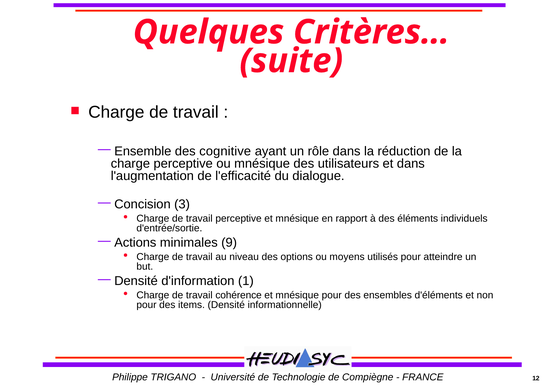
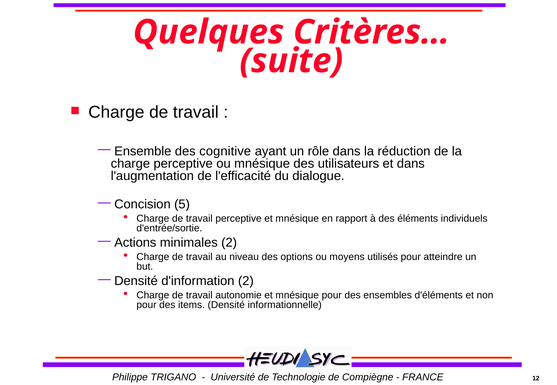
3: 3 -> 5 (182, 205)
minimales 9: 9 -> 2 (229, 243)
d'information 1: 1 -> 2 (246, 282)
cohérence: cohérence -> autonomie (239, 296)
